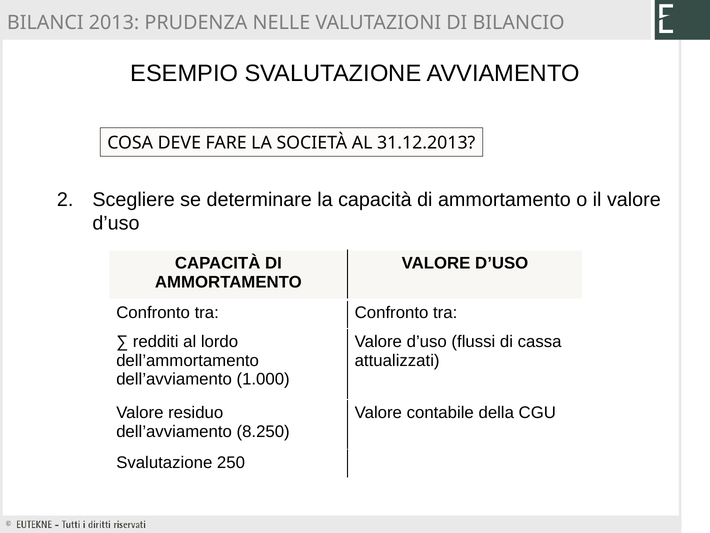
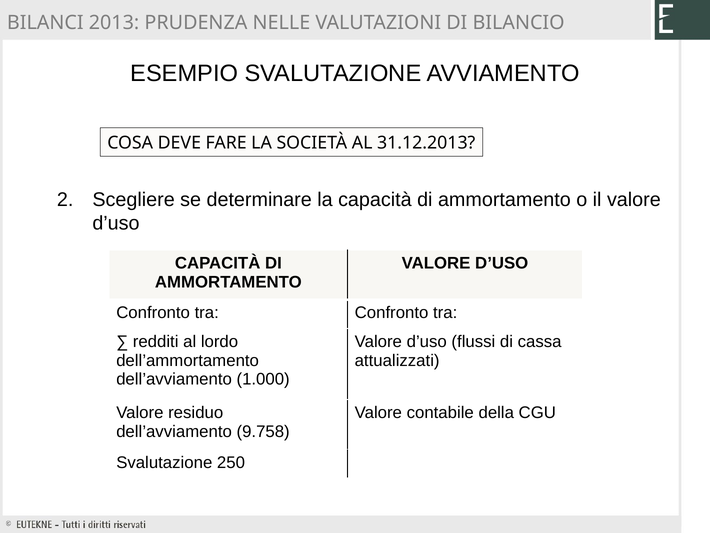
8.250: 8.250 -> 9.758 (263, 431)
